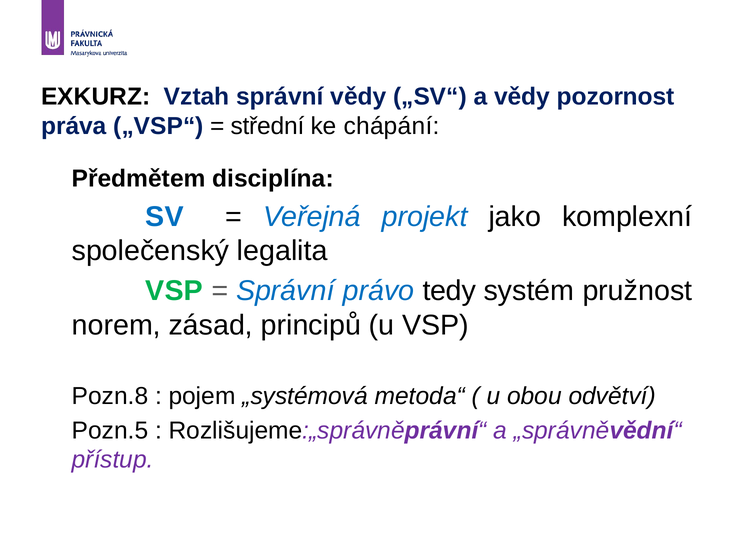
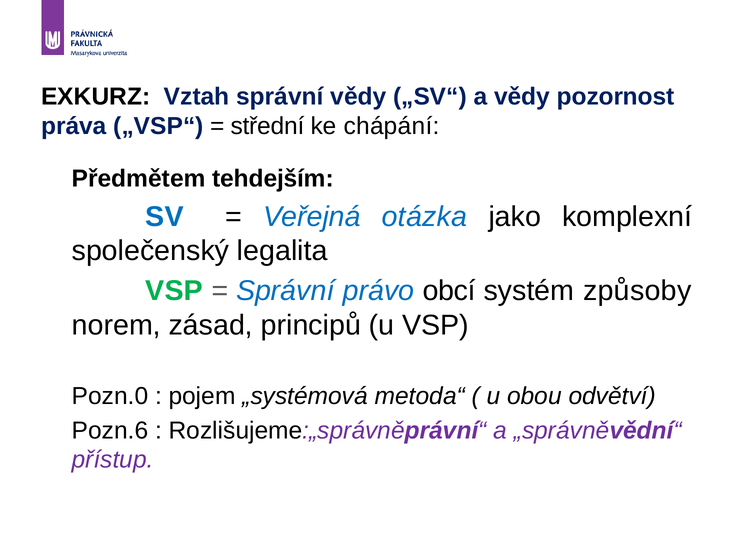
disciplína: disciplína -> tehdejším (273, 179)
projekt: projekt -> otázka (424, 217)
tedy: tedy -> obcí (449, 291)
pružnost: pružnost -> způsoby (637, 291)
Pozn.8: Pozn.8 -> Pozn.0 (110, 397)
Pozn.5: Pozn.5 -> Pozn.6 (110, 431)
